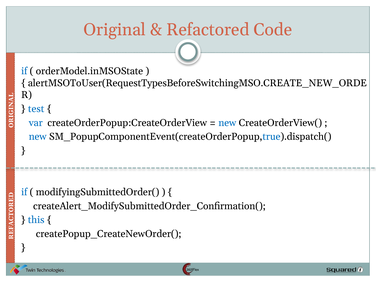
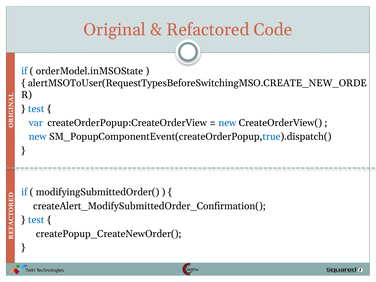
this: this -> test (36, 220)
